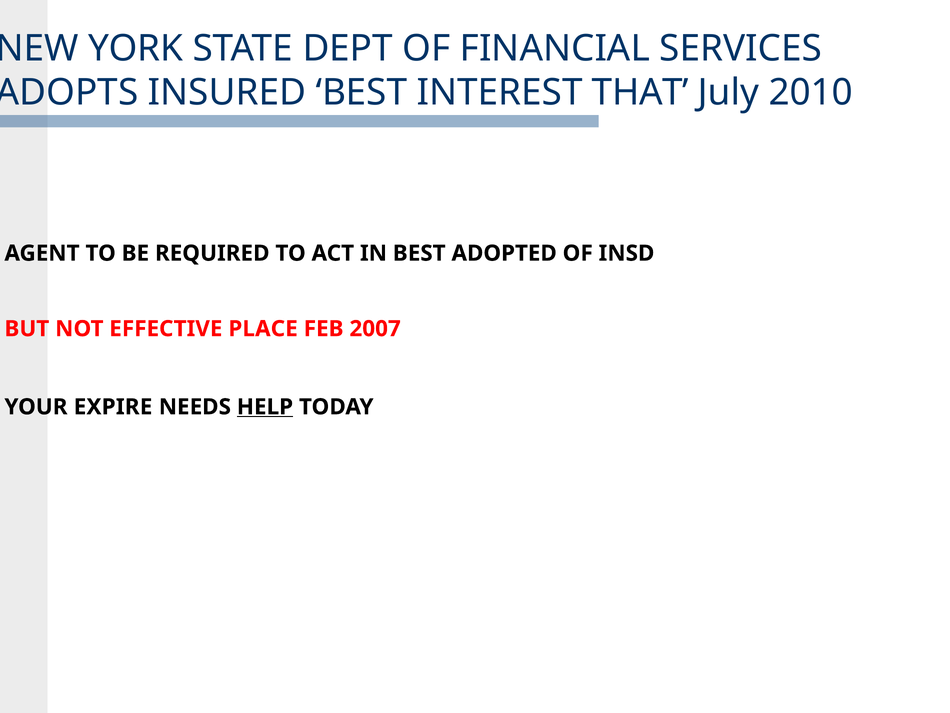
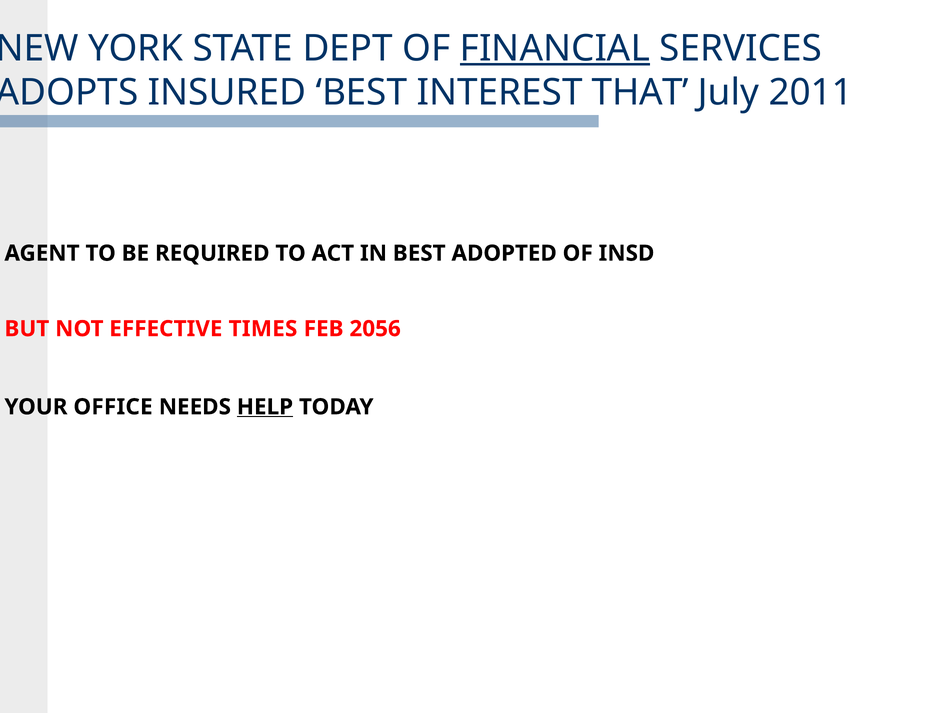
FINANCIAL underline: none -> present (555, 48)
2010: 2010 -> 2011 (811, 93)
PLACE: PLACE -> TIMES (263, 329)
2007: 2007 -> 2056 (375, 329)
EXPIRE: EXPIRE -> OFFICE (113, 407)
